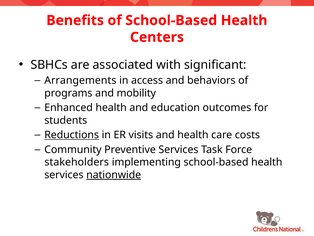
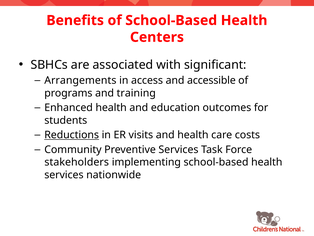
behaviors: behaviors -> accessible (211, 80)
mobility: mobility -> training (136, 93)
nationwide underline: present -> none (114, 174)
